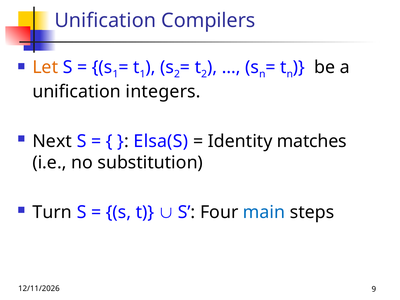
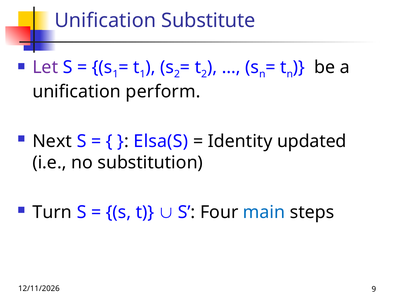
Compilers: Compilers -> Substitute (208, 21)
Let colour: orange -> purple (45, 67)
integers: integers -> perform (163, 92)
matches: matches -> updated (312, 141)
